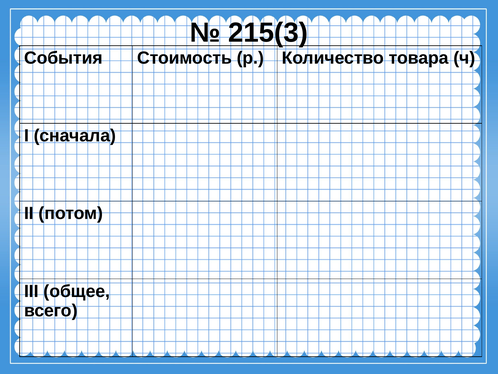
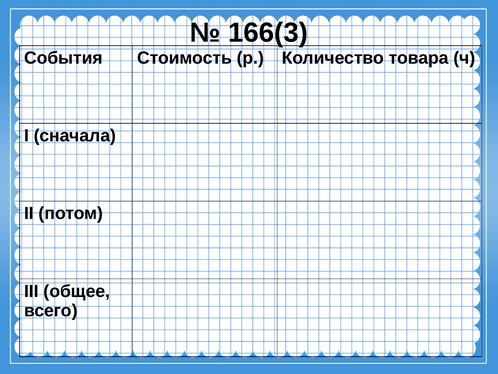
215(3: 215(3 -> 166(3 (268, 33)
